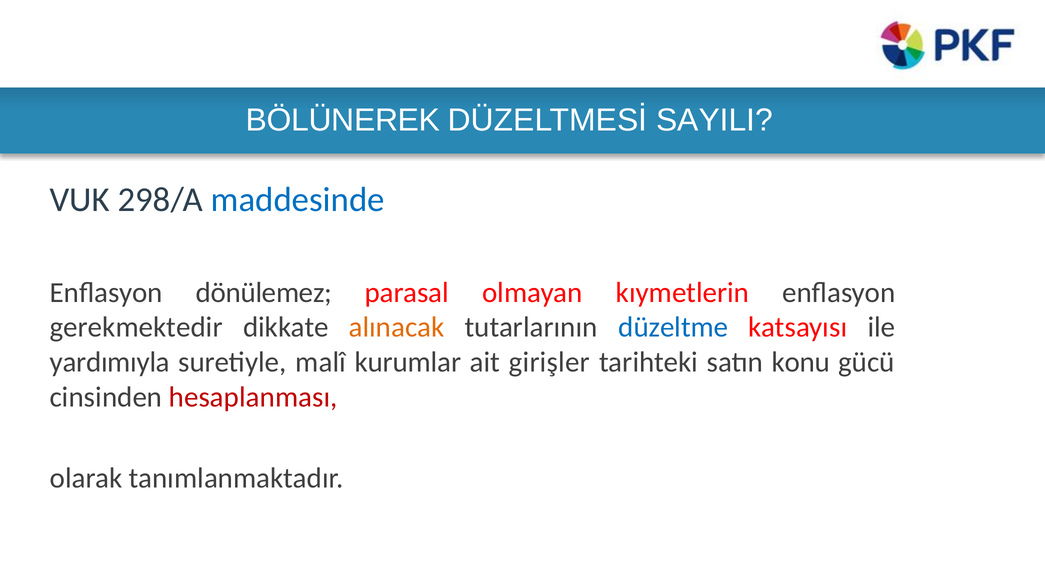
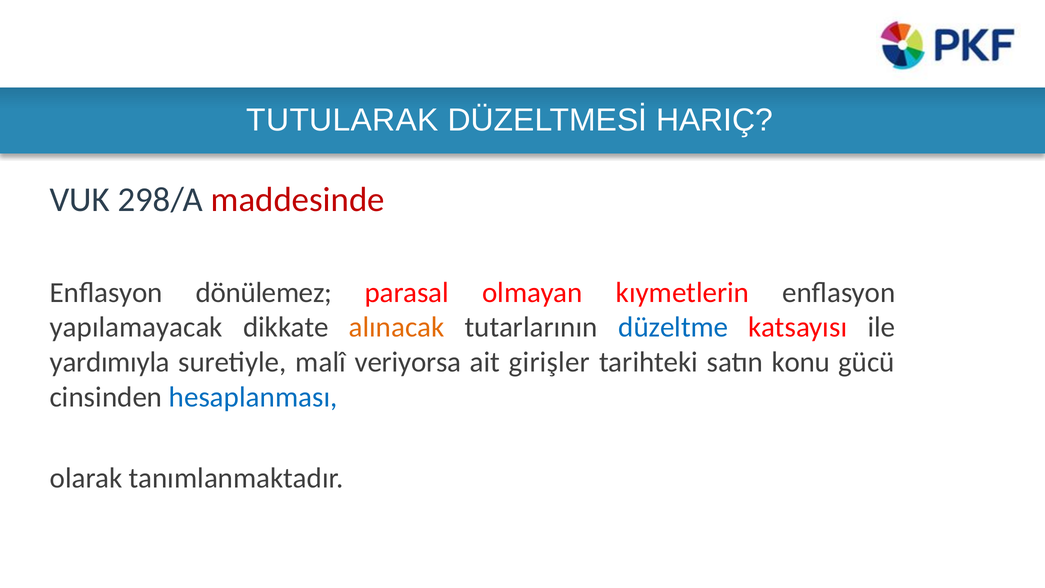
BÖLÜNEREK: BÖLÜNEREK -> TUTULARAK (343, 120)
SAYILI: SAYILI -> HARIÇ (715, 120)
maddesinde colour: blue -> red (298, 200)
gerekmektedir: gerekmektedir -> yapılamayacak (136, 327)
kurumlar: kurumlar -> veriyorsa (408, 362)
hesaplanması colour: red -> blue (253, 397)
